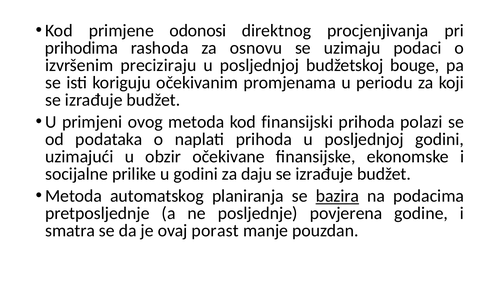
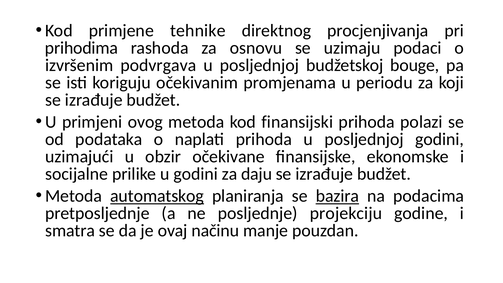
odonosi: odonosi -> tehnike (198, 31)
preciziraju: preciziraju -> podvrgava (158, 65)
automatskog underline: none -> present (157, 196)
povjerena: povjerena -> projekciju (346, 213)
porast: porast -> načinu (215, 231)
